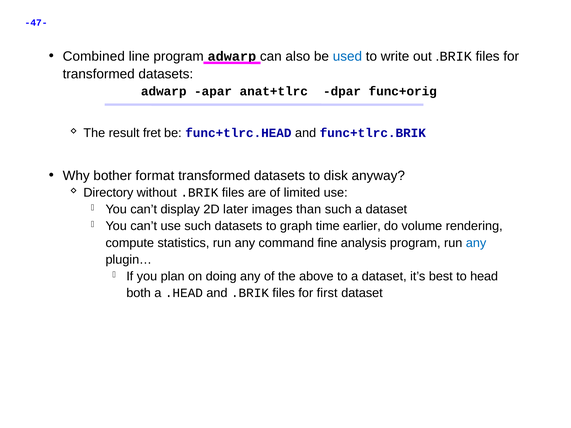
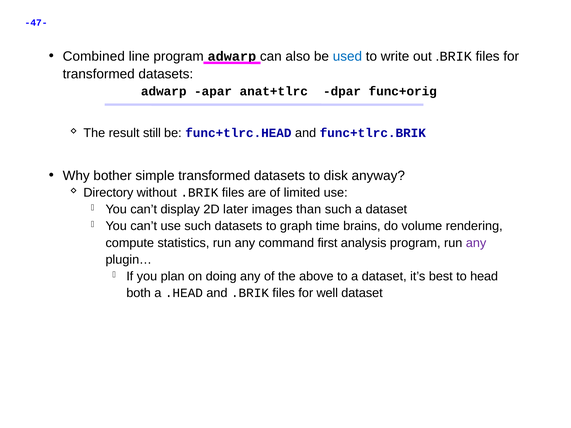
fret: fret -> still (152, 133)
format: format -> simple (155, 176)
earlier: earlier -> brains (362, 226)
fine: fine -> first (328, 243)
any colour: blue -> purple (476, 243)
first: first -> well (327, 293)
